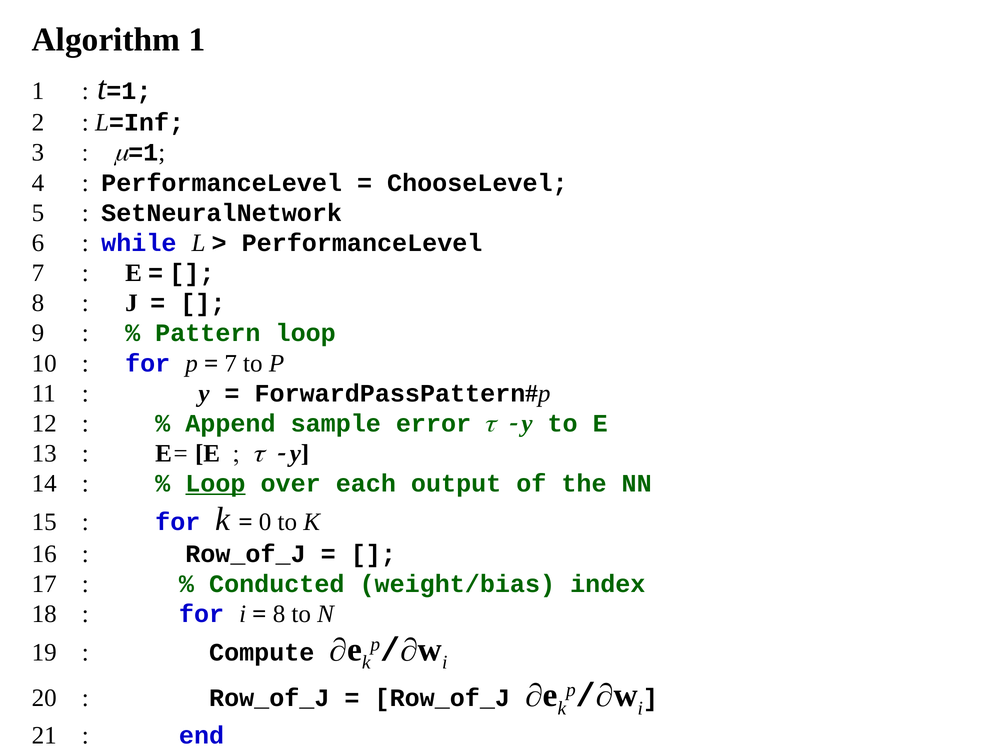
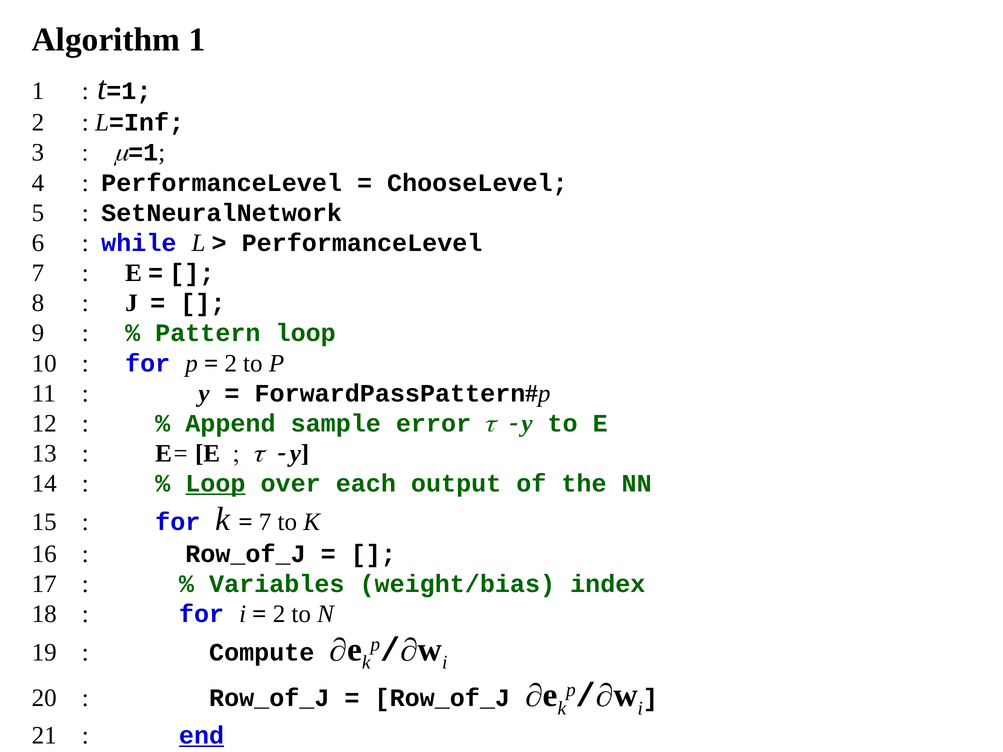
7: 7 -> 2 (231, 363)
0: 0 -> 7 (265, 522)
Conducted: Conducted -> Variables (277, 584)
8: 8 -> 2 (279, 614)
end underline: none -> present (202, 735)
